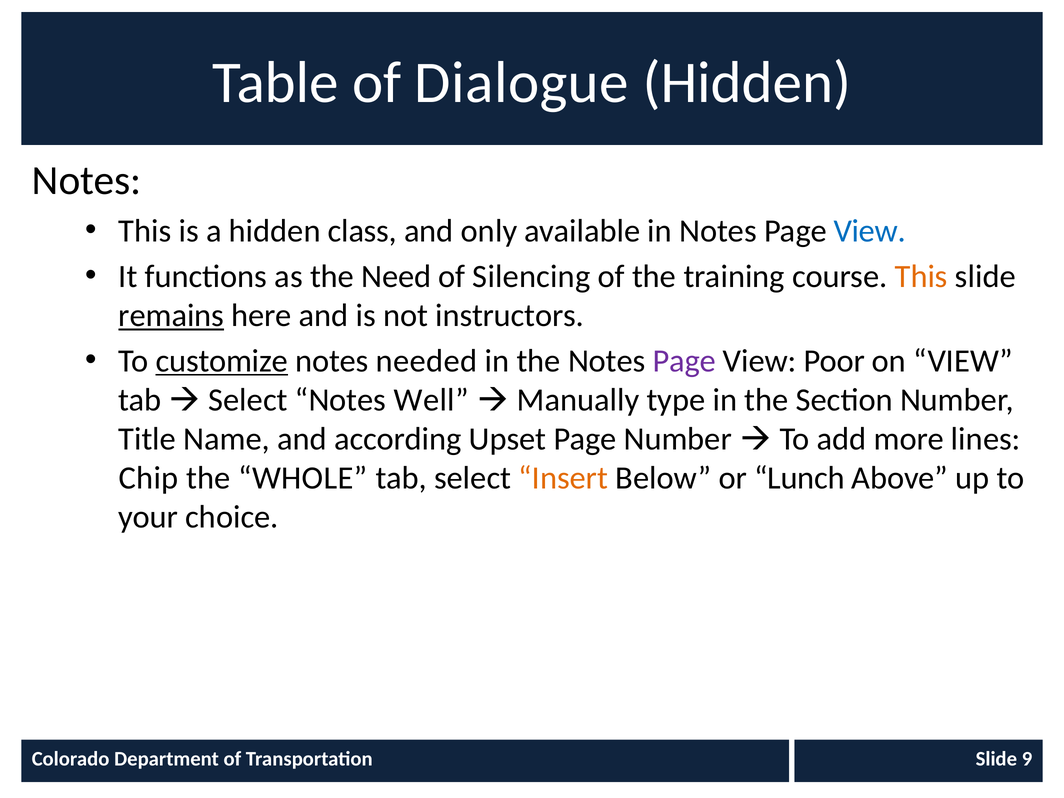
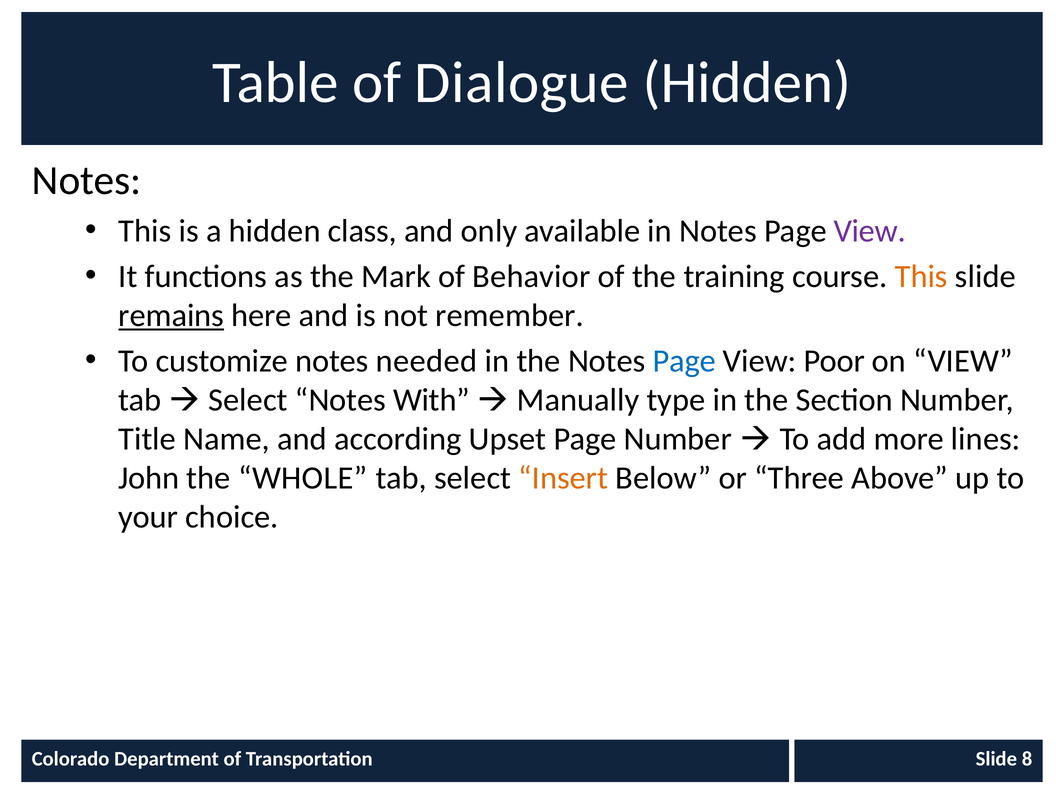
View colour: blue -> purple (870, 231)
Need: Need -> Mark (396, 276)
Silencing: Silencing -> Behavior (531, 276)
instructors: instructors -> remember (510, 315)
customize underline: present -> none (222, 361)
Page colour: purple -> blue (684, 361)
Well: Well -> With (432, 400)
Chip: Chip -> John (149, 478)
Lunch: Lunch -> Three (799, 478)
9: 9 -> 8 (1027, 759)
